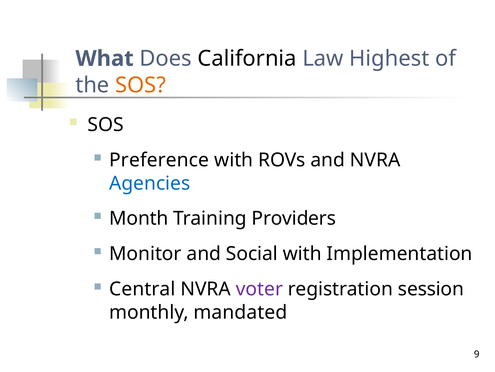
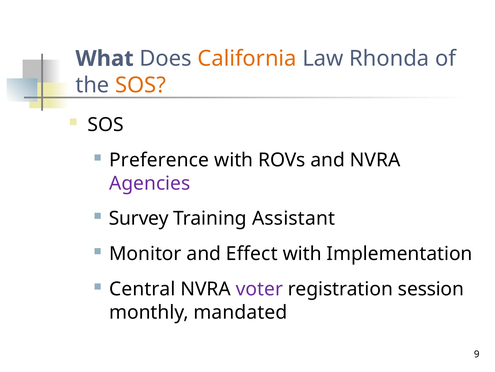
California colour: black -> orange (247, 58)
Highest: Highest -> Rhonda (389, 58)
Agencies colour: blue -> purple (150, 183)
Month: Month -> Survey (139, 218)
Providers: Providers -> Assistant (294, 218)
Social: Social -> Effect (252, 253)
